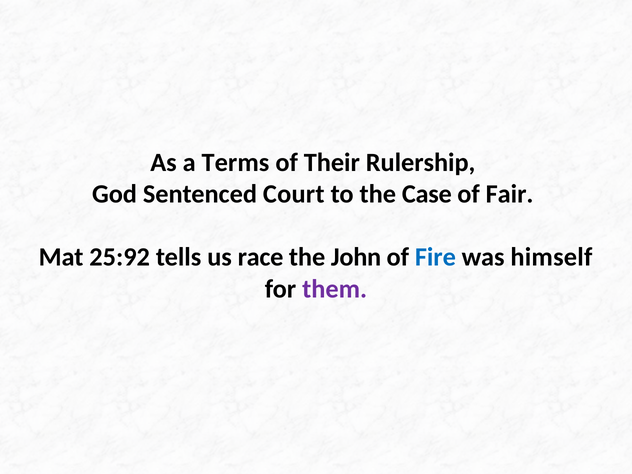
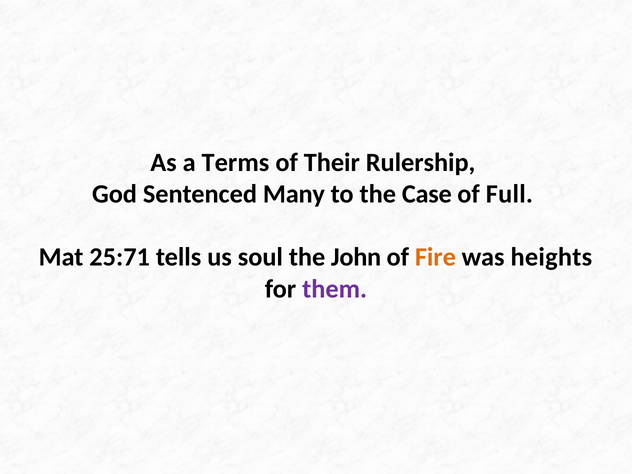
Court: Court -> Many (294, 194)
Fair: Fair -> Full (509, 194)
25:92: 25:92 -> 25:71 (120, 257)
race: race -> soul (260, 257)
Fire colour: blue -> orange (435, 257)
himself: himself -> heights (551, 257)
